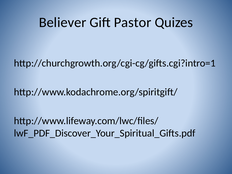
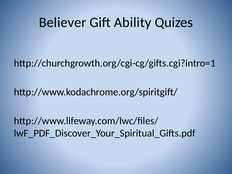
Pastor: Pastor -> Ability (133, 22)
